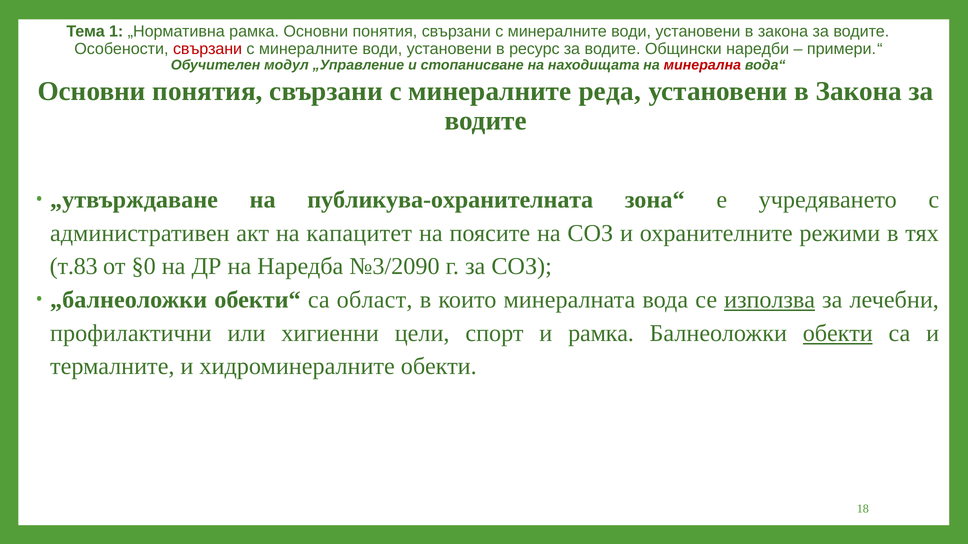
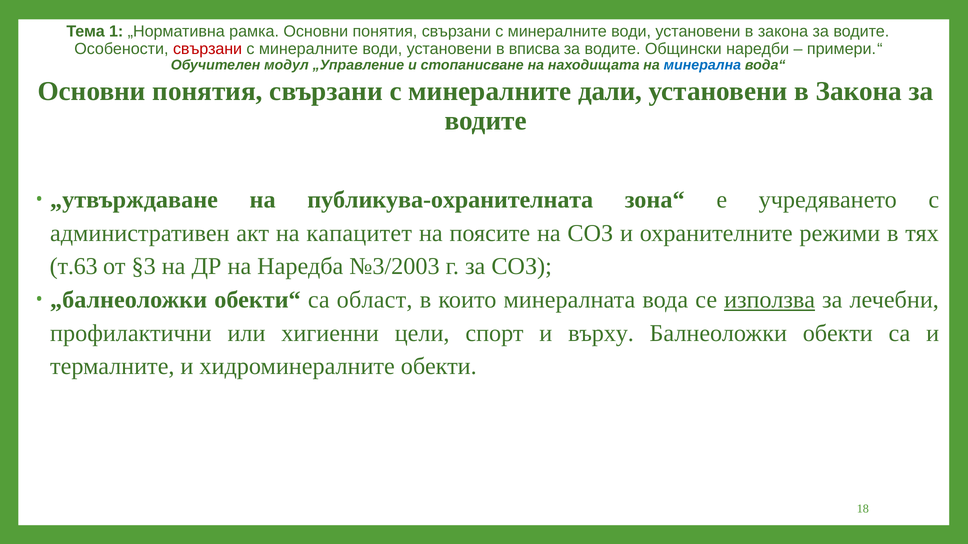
ресурс: ресурс -> вписва (534, 49)
минерална colour: red -> blue (702, 65)
реда: реда -> дали (610, 92)
т.83: т.83 -> т.63 (74, 267)
§0: §0 -> §3 (144, 267)
№3/2090: №3/2090 -> №3/2003 (395, 267)
и рамка: рамка -> върху (601, 333)
обекти underline: present -> none (838, 333)
